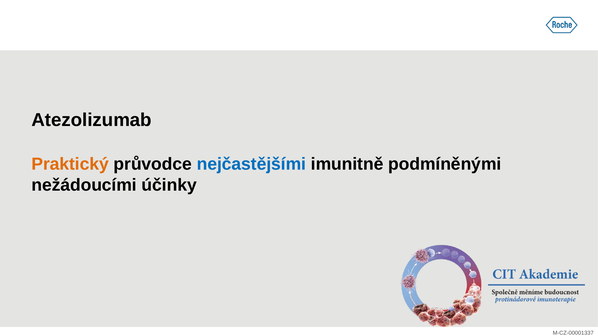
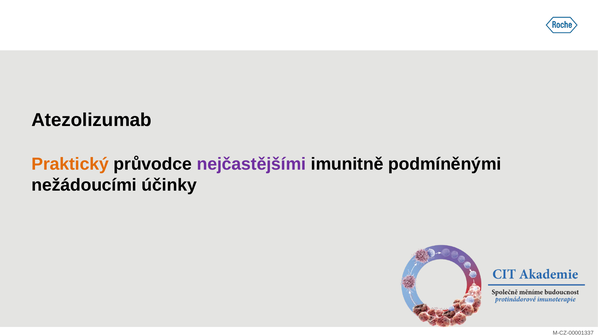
nejčastějšími colour: blue -> purple (251, 164)
